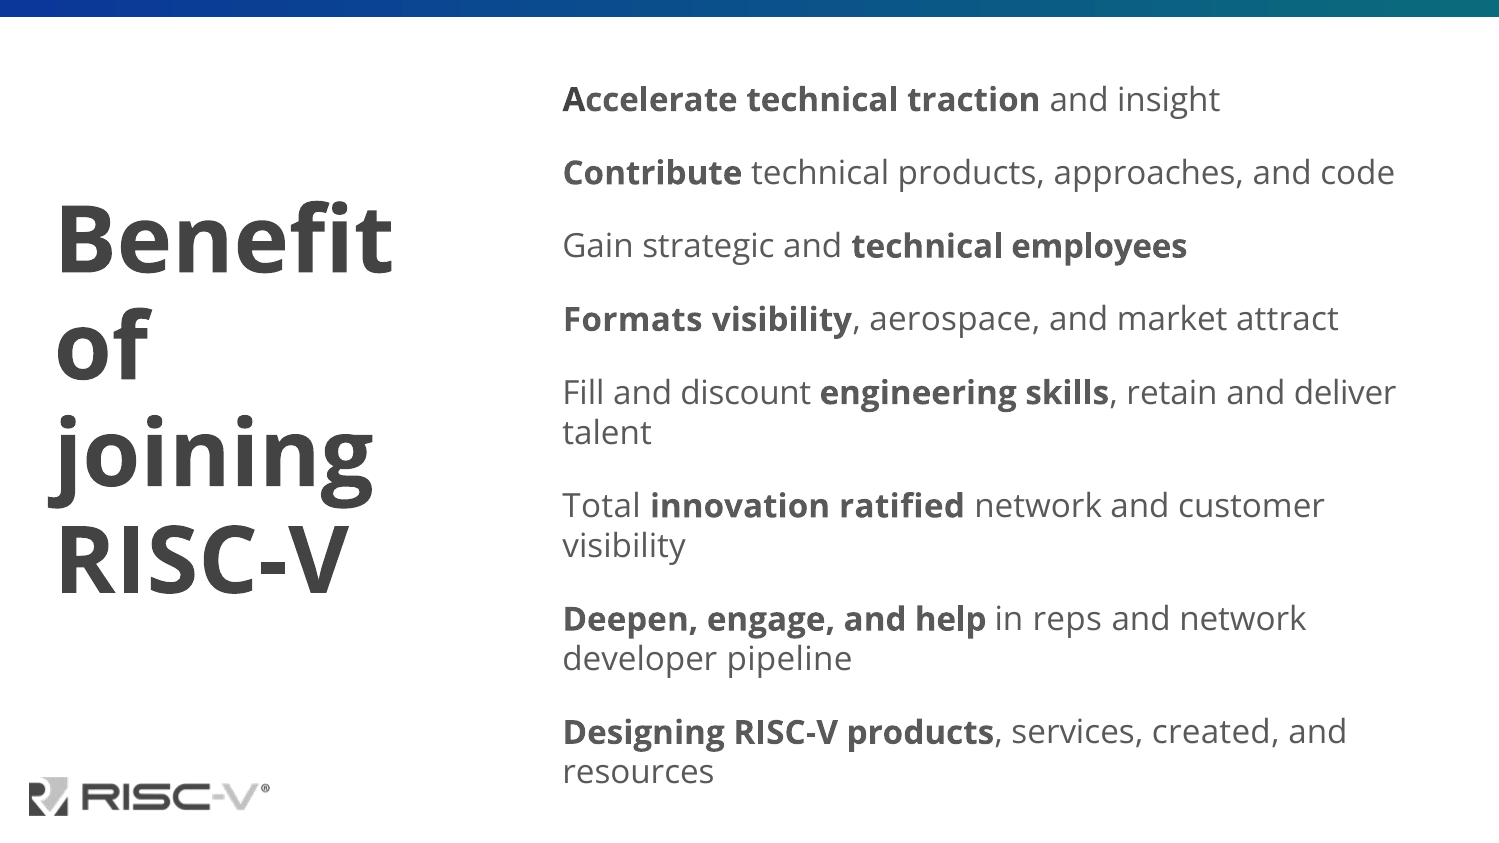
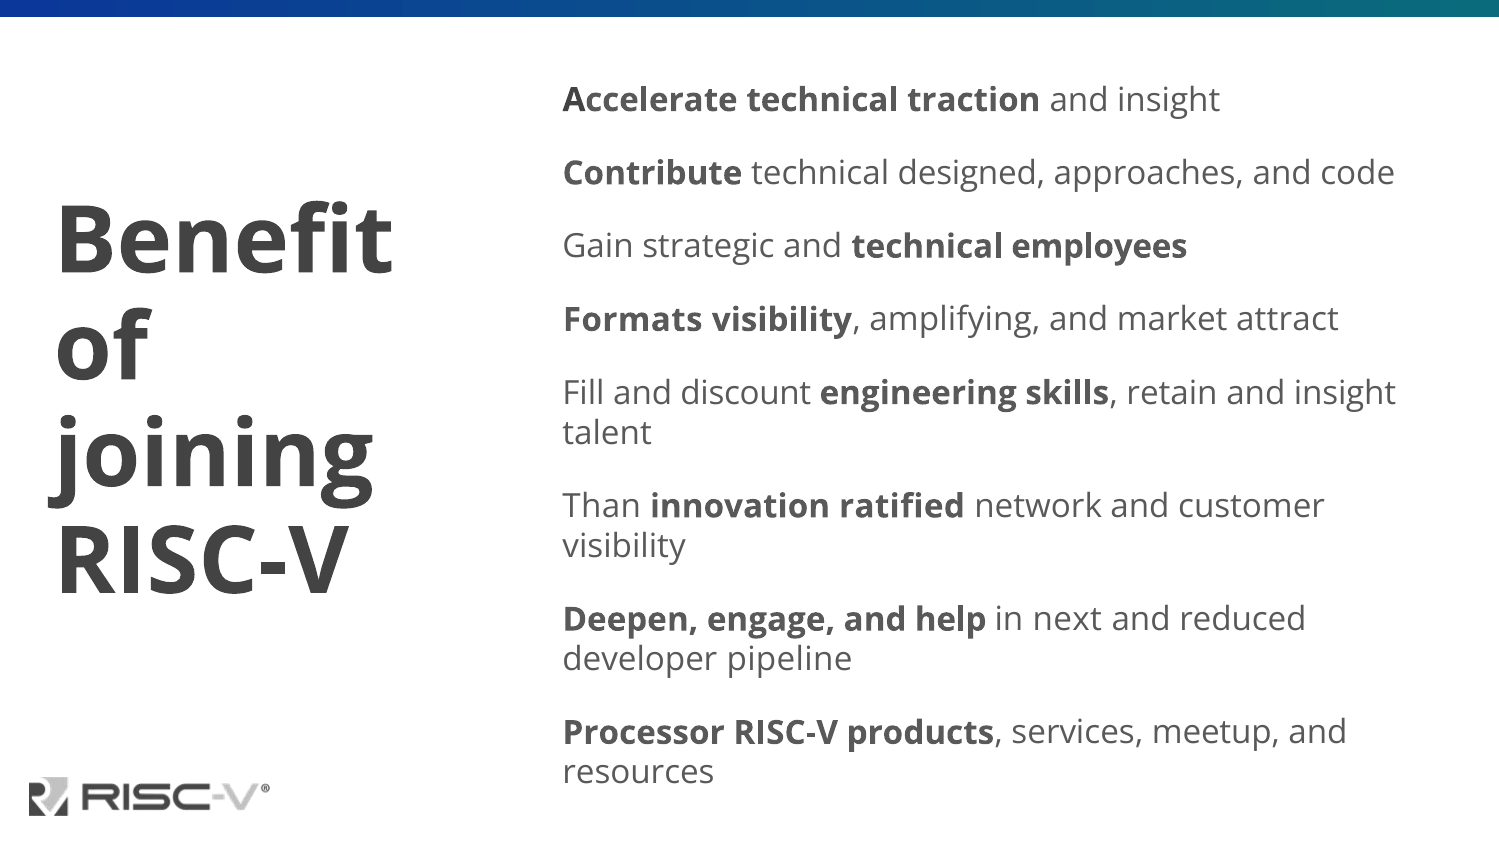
technical products: products -> designed (972, 173)
aerospace: aerospace -> amplifying (955, 320)
retain and deliver: deliver -> insight (1345, 393)
Total: Total -> Than (602, 507)
reps: reps -> next (1067, 620)
and network: network -> reduced (1243, 620)
Designing: Designing -> Processor (644, 733)
created: created -> meetup (1216, 733)
